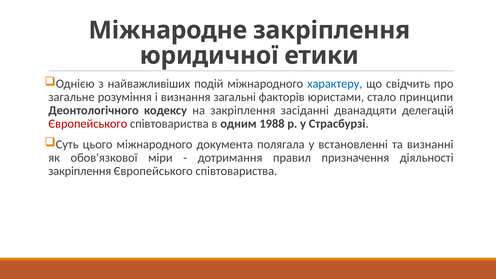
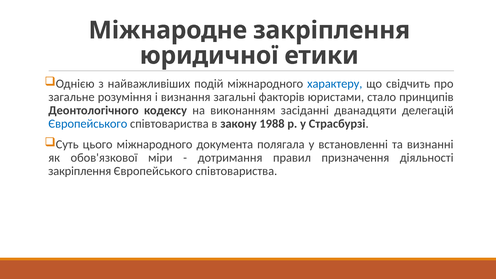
принципи: принципи -> принципів (426, 97)
на закріплення: закріплення -> виконанням (243, 110)
Європейського colour: red -> blue (88, 124)
одним: одним -> закону (239, 124)
